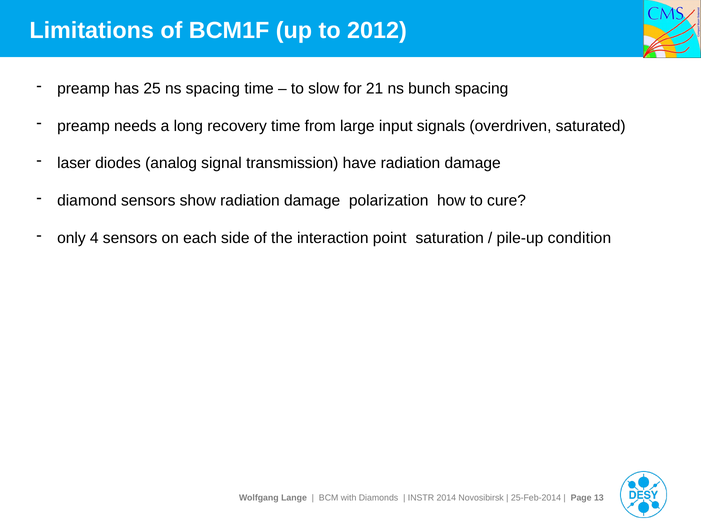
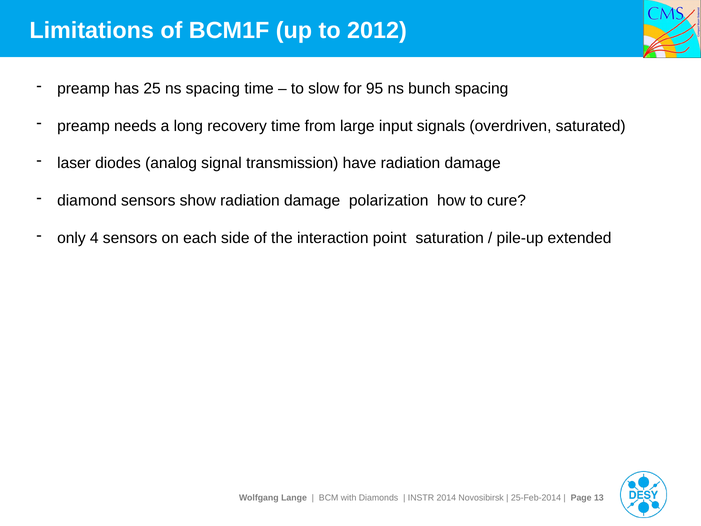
21: 21 -> 95 (375, 88)
condition: condition -> extended (580, 238)
